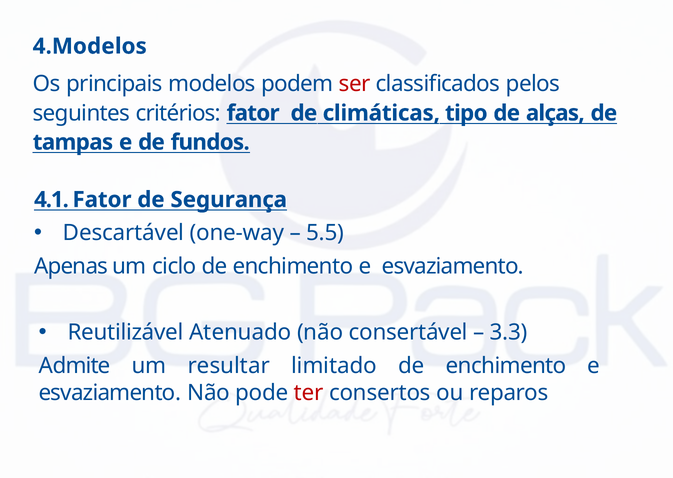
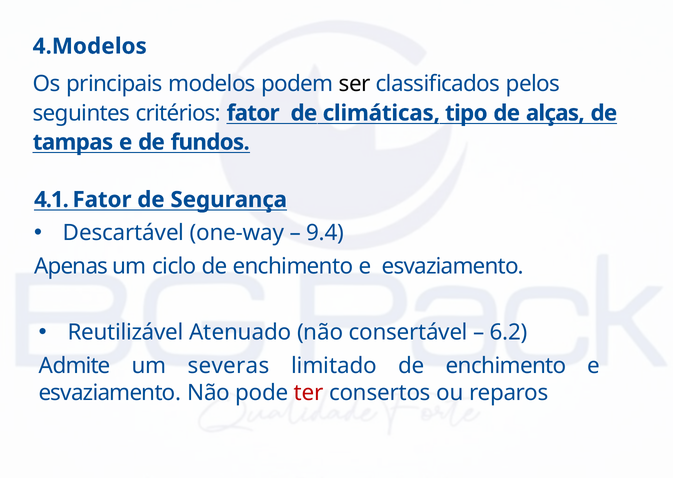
ser colour: red -> black (355, 84)
5.5: 5.5 -> 9.4 (325, 233)
3.3: 3.3 -> 6.2 (509, 332)
resultar: resultar -> severas (229, 365)
